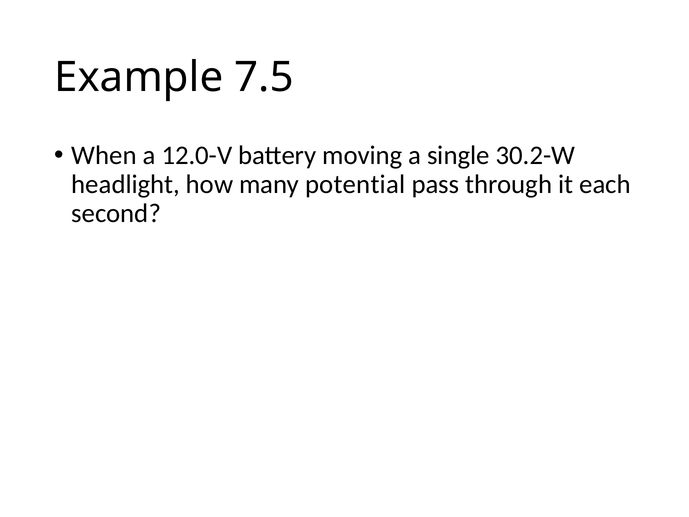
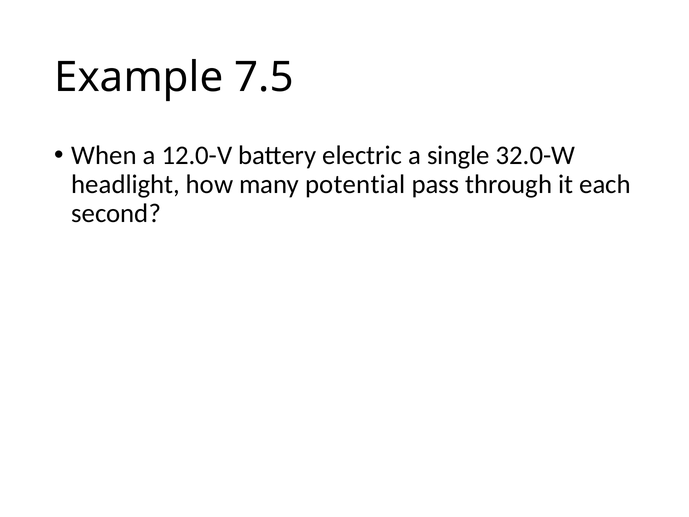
moving: moving -> electric (362, 155)
30.2-W: 30.2-W -> 32.0-W (535, 155)
